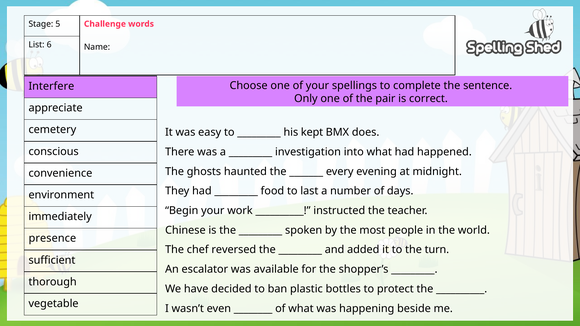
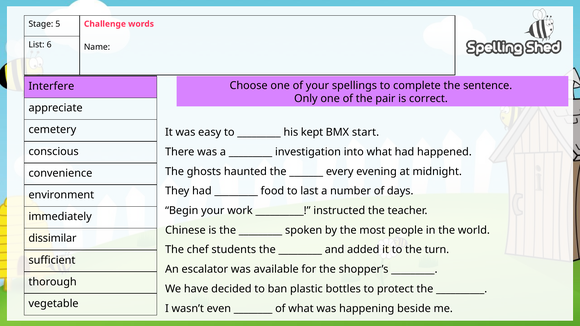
does: does -> start (366, 132)
presence: presence -> dissimilar (53, 239)
reversed: reversed -> students (234, 250)
